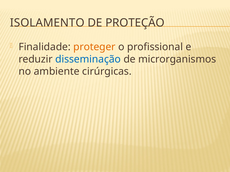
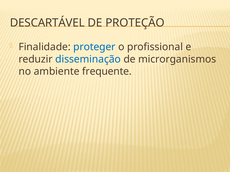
ISOLAMENTO: ISOLAMENTO -> DESCARTÁVEL (47, 23)
proteger colour: orange -> blue (94, 47)
cirúrgicas: cirúrgicas -> frequente (107, 72)
